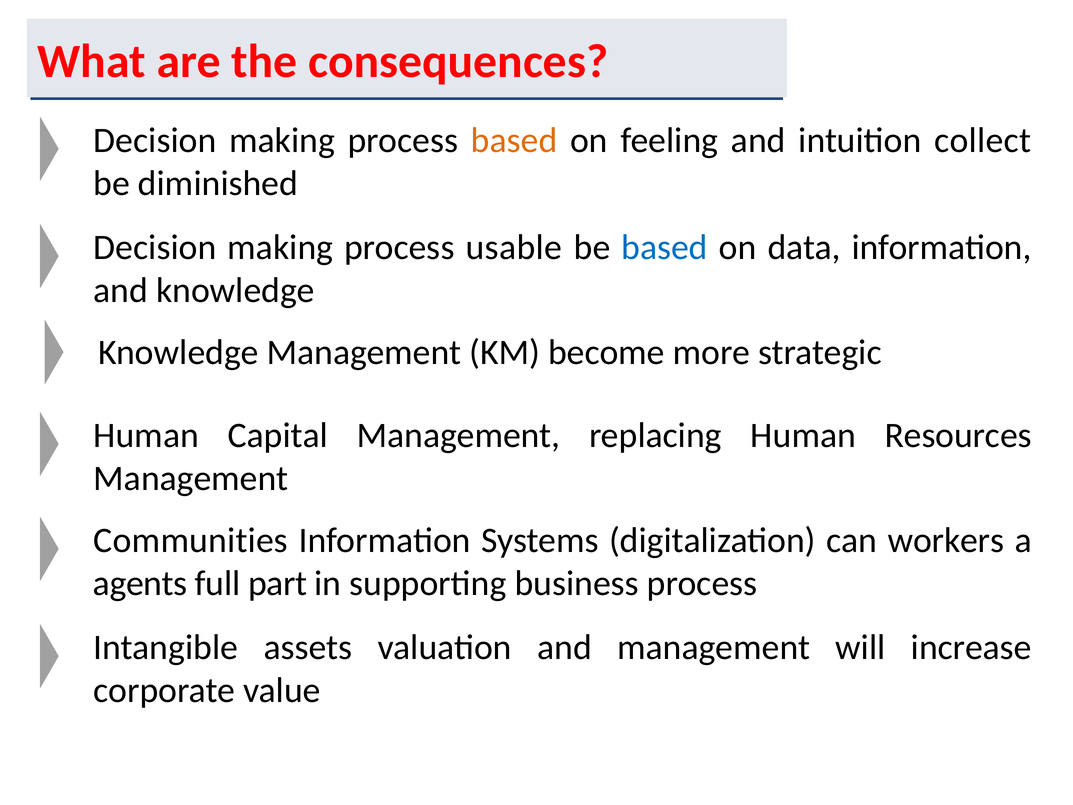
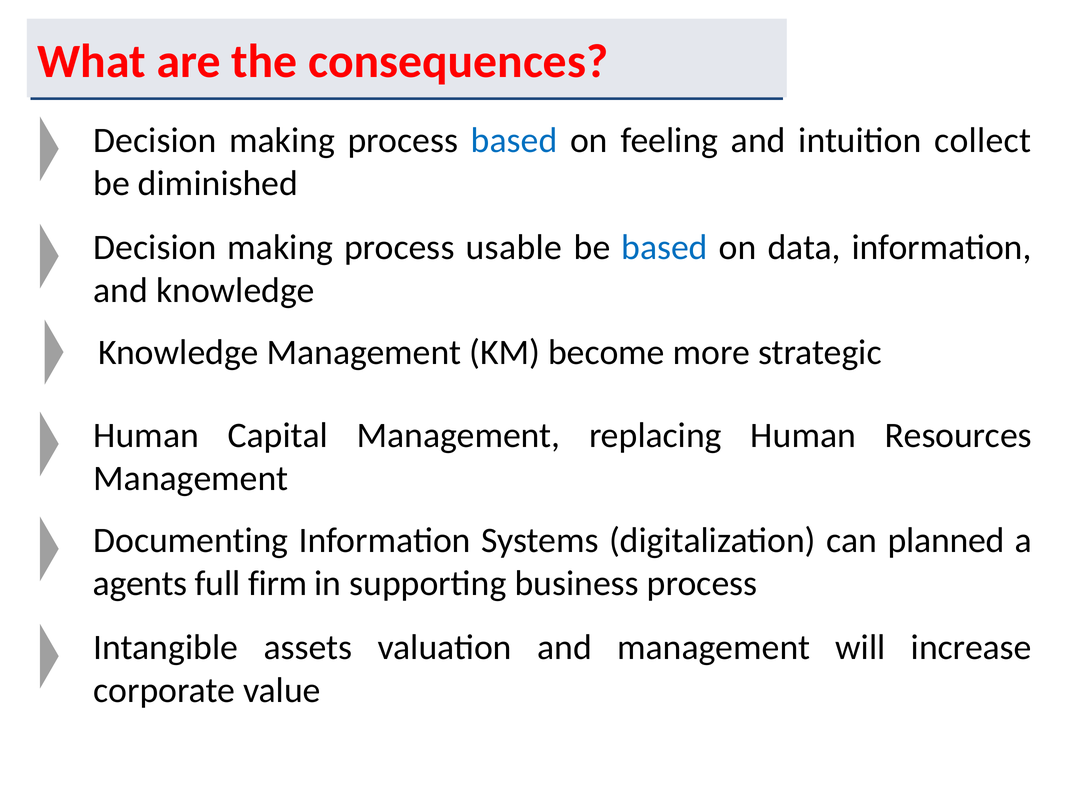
based colour: orange -> blue (514, 140)
Communities: Communities -> Documenting (191, 540)
workers: workers -> planned (946, 540)
part: part -> firm (278, 583)
